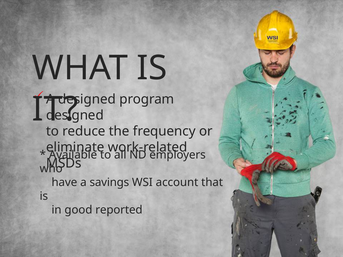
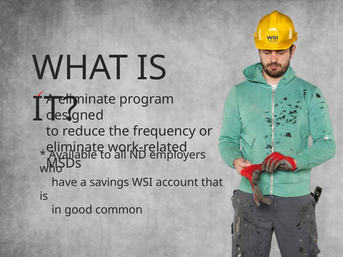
designed: designed -> eliminate (87, 99)
reported: reported -> common (119, 210)
